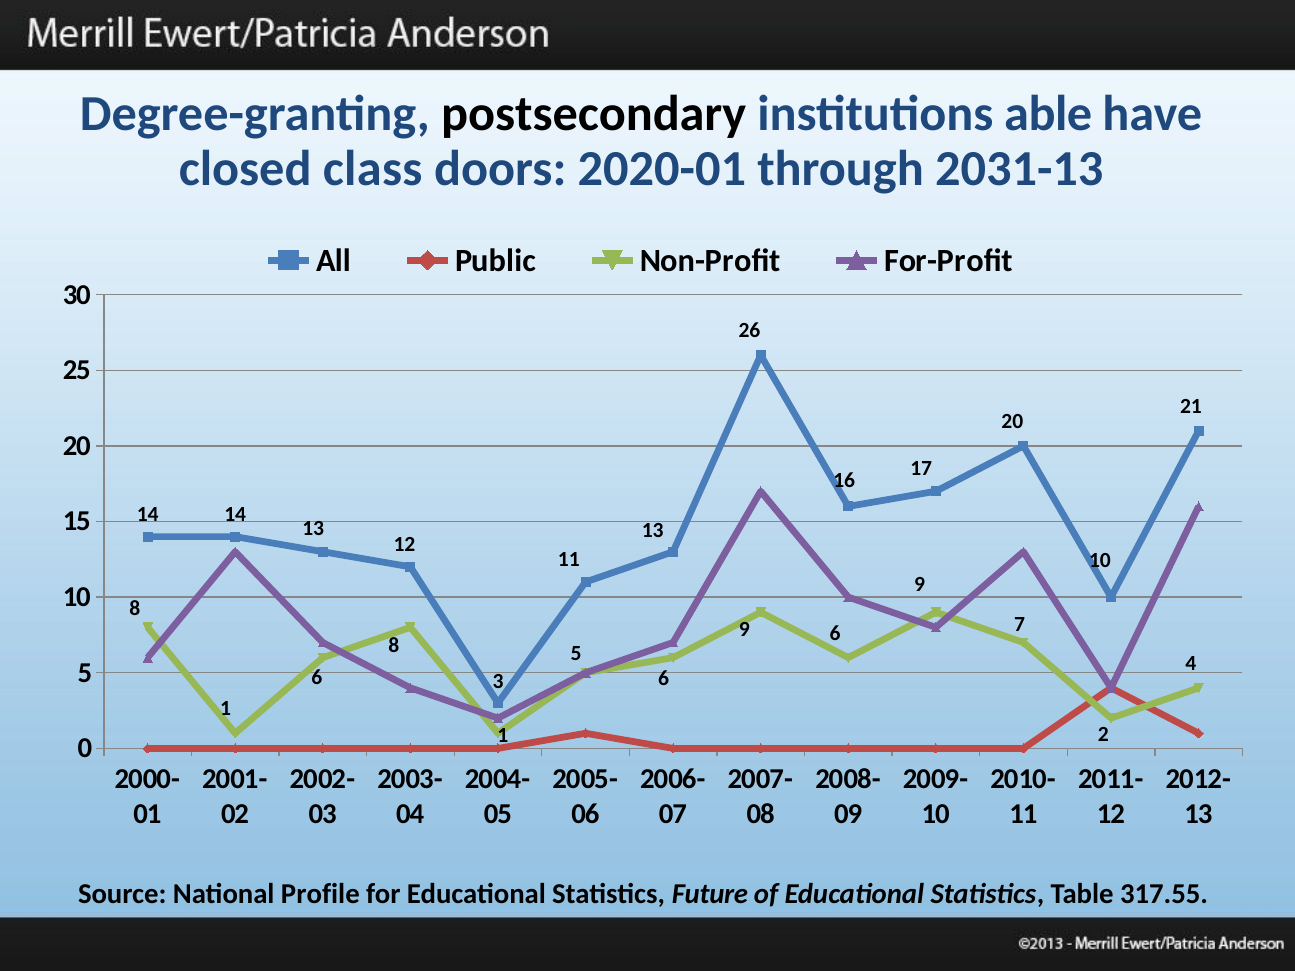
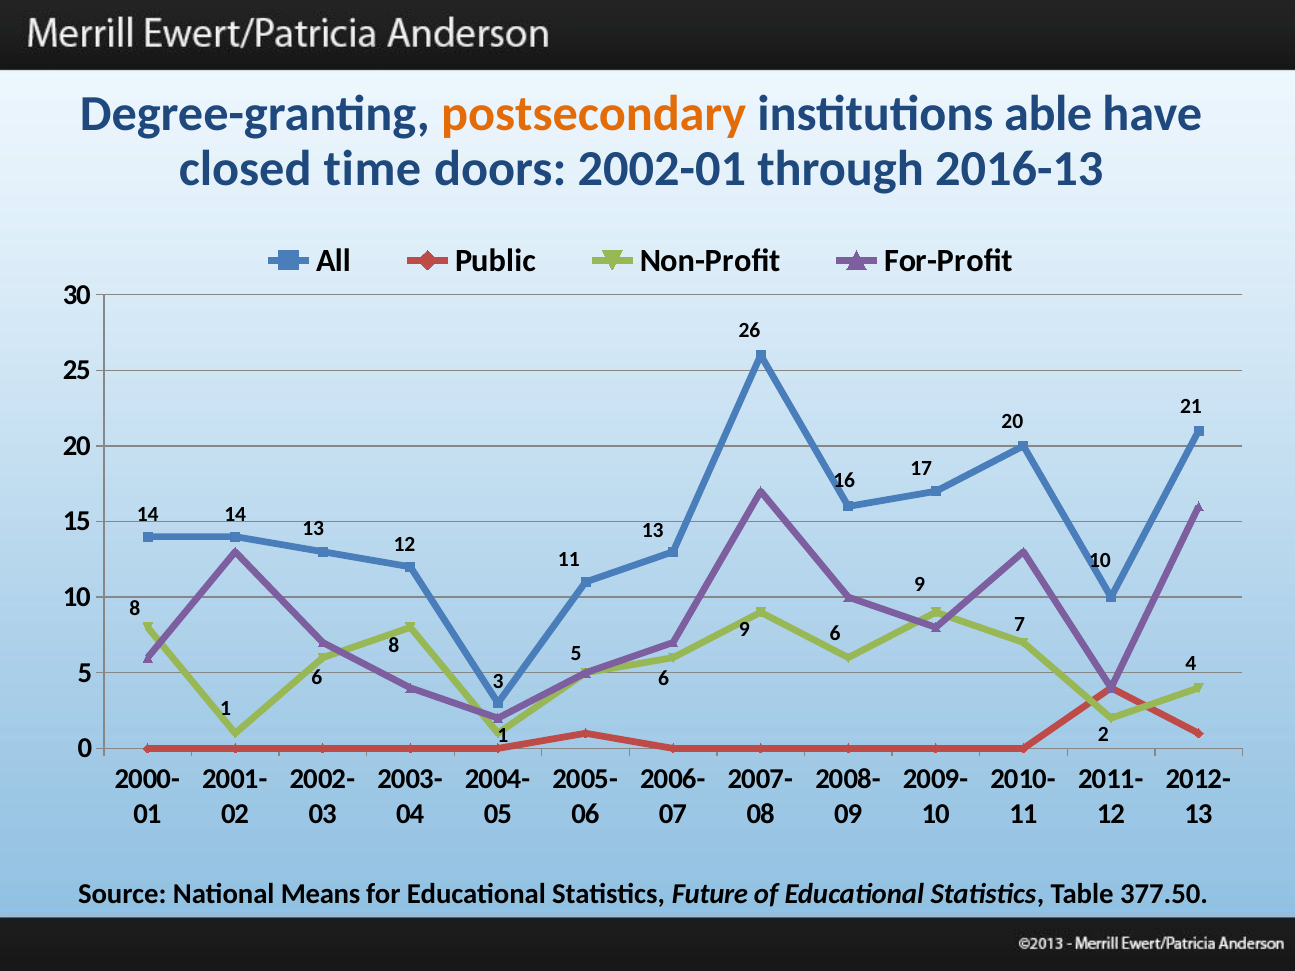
postsecondary colour: black -> orange (594, 114)
class: class -> time (373, 169)
2020-01: 2020-01 -> 2002-01 (662, 169)
2031-13: 2031-13 -> 2016-13 (1019, 169)
Profile: Profile -> Means (321, 894)
317.55: 317.55 -> 377.50 (1164, 894)
